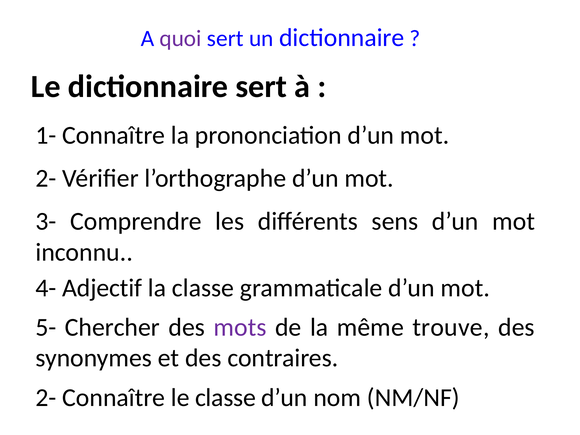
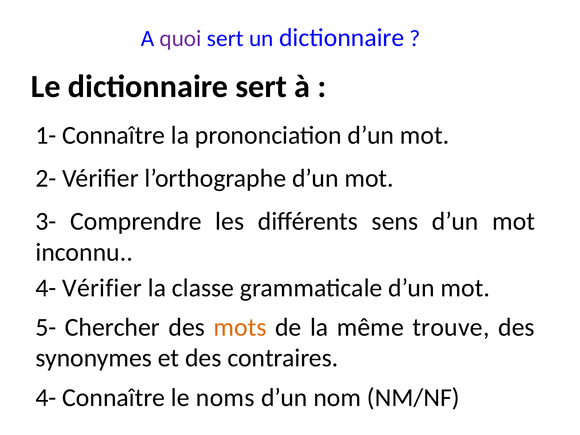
4- Adjectif: Adjectif -> Vérifier (102, 288)
mots colour: purple -> orange (240, 327)
2-: 2- -> 4- (46, 398)
le classe: classe -> noms (225, 398)
